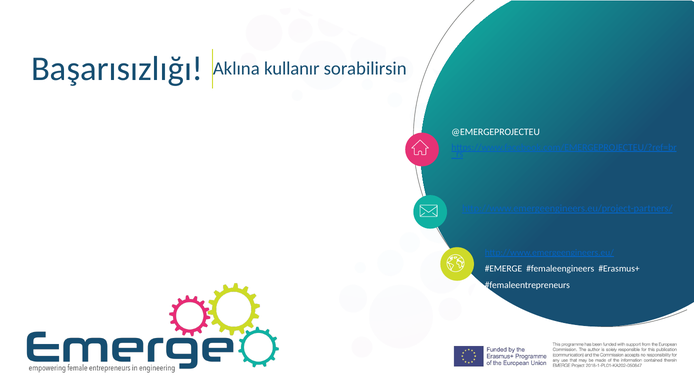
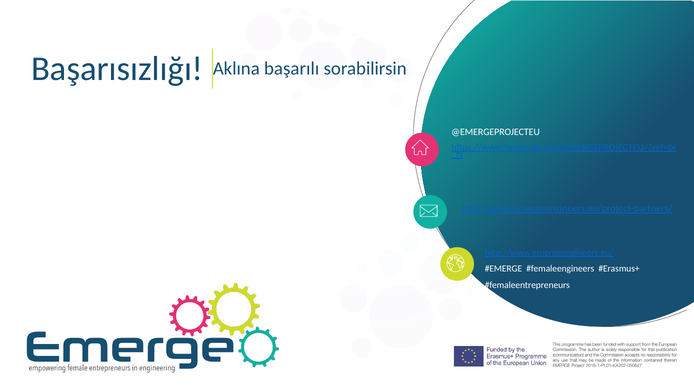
kullanır: kullanır -> başarılı (292, 69)
